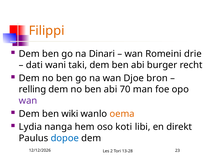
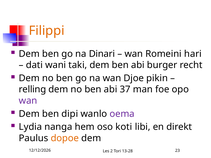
drie: drie -> hari (193, 54)
bron: bron -> pikin (157, 78)
70: 70 -> 37 (125, 90)
wiki: wiki -> dipi (70, 114)
oema colour: orange -> purple (122, 114)
dopoe colour: blue -> orange (65, 138)
